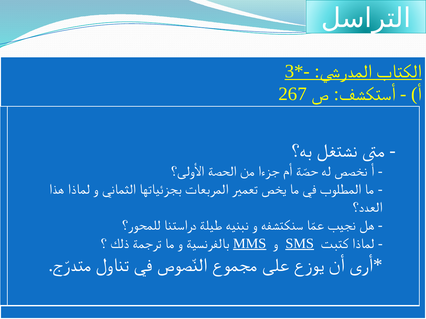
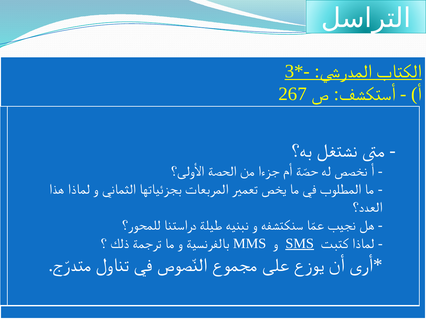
MMS underline: present -> none (250, 244)
